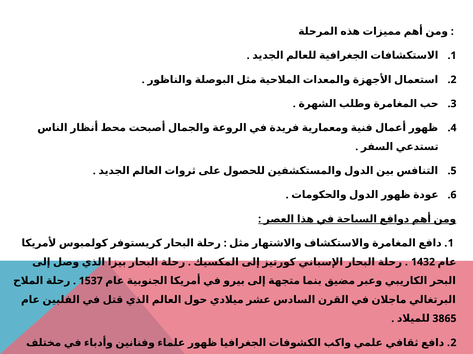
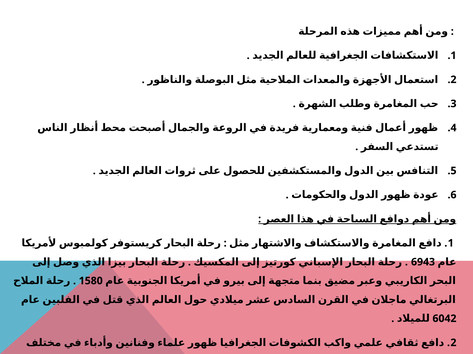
1432: 1432 -> 6943 (423, 262)
1537: 1537 -> 1580 (91, 281)
3865: 3865 -> 6042 (444, 319)
